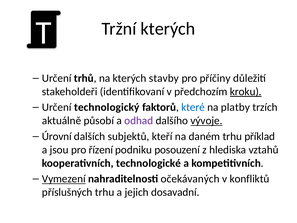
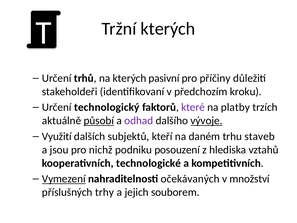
stavby: stavby -> pasivní (164, 78)
kroku underline: present -> none (246, 91)
které colour: blue -> purple (193, 107)
působí underline: none -> present (99, 121)
Úrovní: Úrovní -> Využití (57, 136)
příklad: příklad -> staveb (260, 136)
řízení: řízení -> nichž (101, 150)
konfliktů: konfliktů -> množství (250, 179)
příslušných trhu: trhu -> trhy (105, 192)
dosavadní: dosavadní -> souborem (175, 192)
